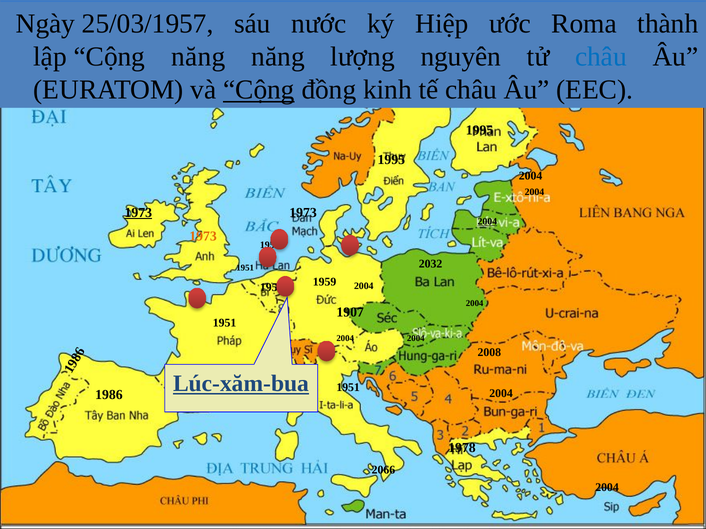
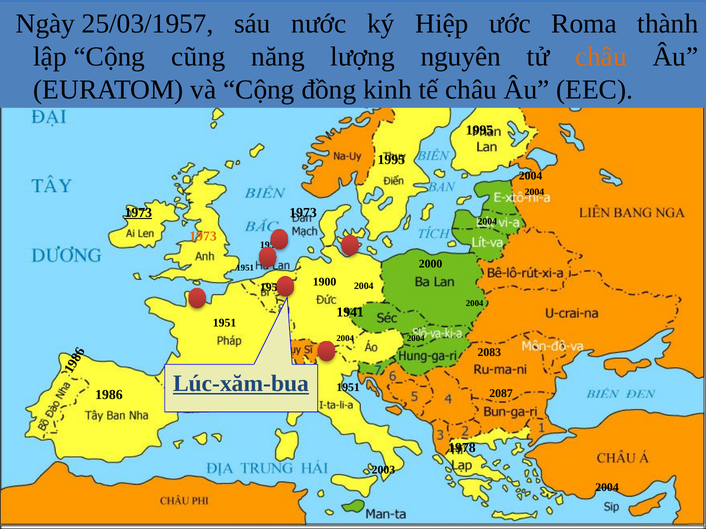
Cộng năng: năng -> cũng (198, 57)
châu colour: blue -> orange (601, 57)
Cộng underline: present -> none (259, 90)
2004 underline: present -> none (487, 222)
2032: 2032 -> 2000 (431, 264)
1959: 1959 -> 1900 (325, 282)
1907: 1907 -> 1941 (350, 313)
2008: 2008 -> 2083 (489, 353)
2004: 2004 -> 2087 (501, 394)
2066: 2066 -> 2003 (383, 470)
